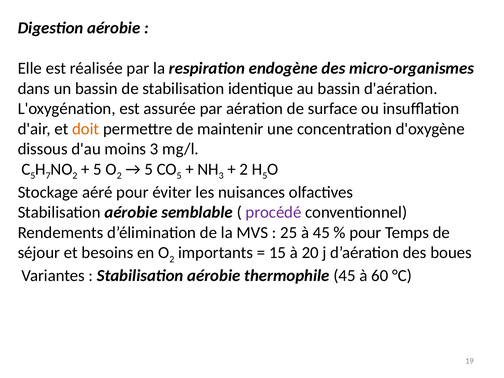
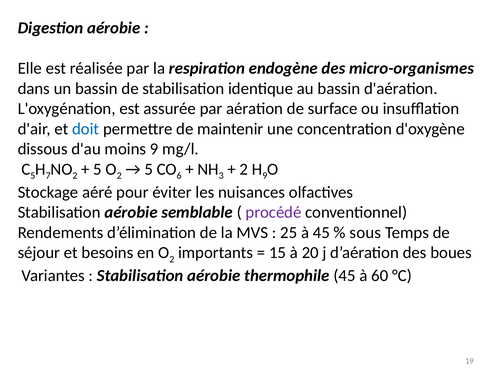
doit colour: orange -> blue (86, 129)
moins 3: 3 -> 9 (154, 149)
5: 5 -> 6 (179, 176)
5: 5 -> 9 (265, 176)
pour: pour -> sous (365, 232)
